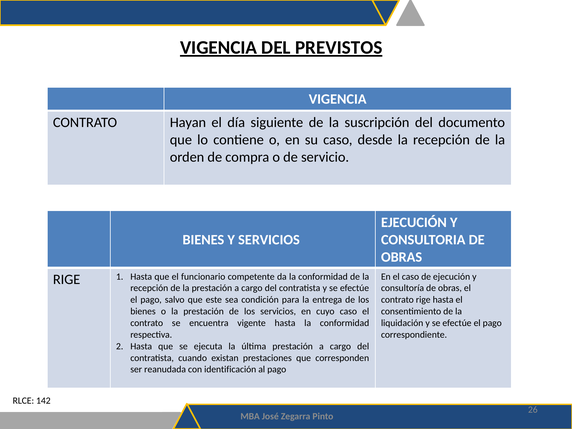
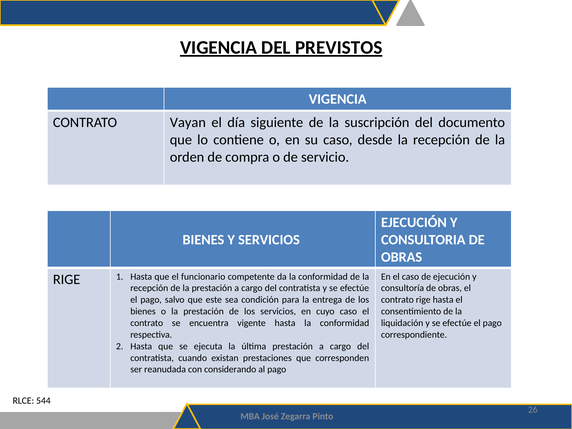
Hayan: Hayan -> Vayan (188, 122)
identificación: identificación -> considerando (230, 370)
142: 142 -> 544 (43, 401)
